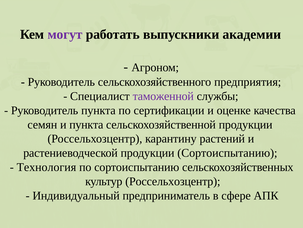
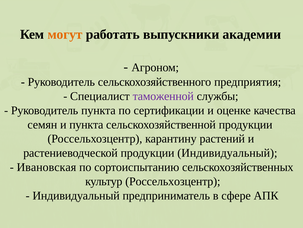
могут colour: purple -> orange (65, 34)
продукции Сортоиспытанию: Сортоиспытанию -> Индивидуальный (227, 152)
Технология: Технология -> Ивановская (46, 167)
